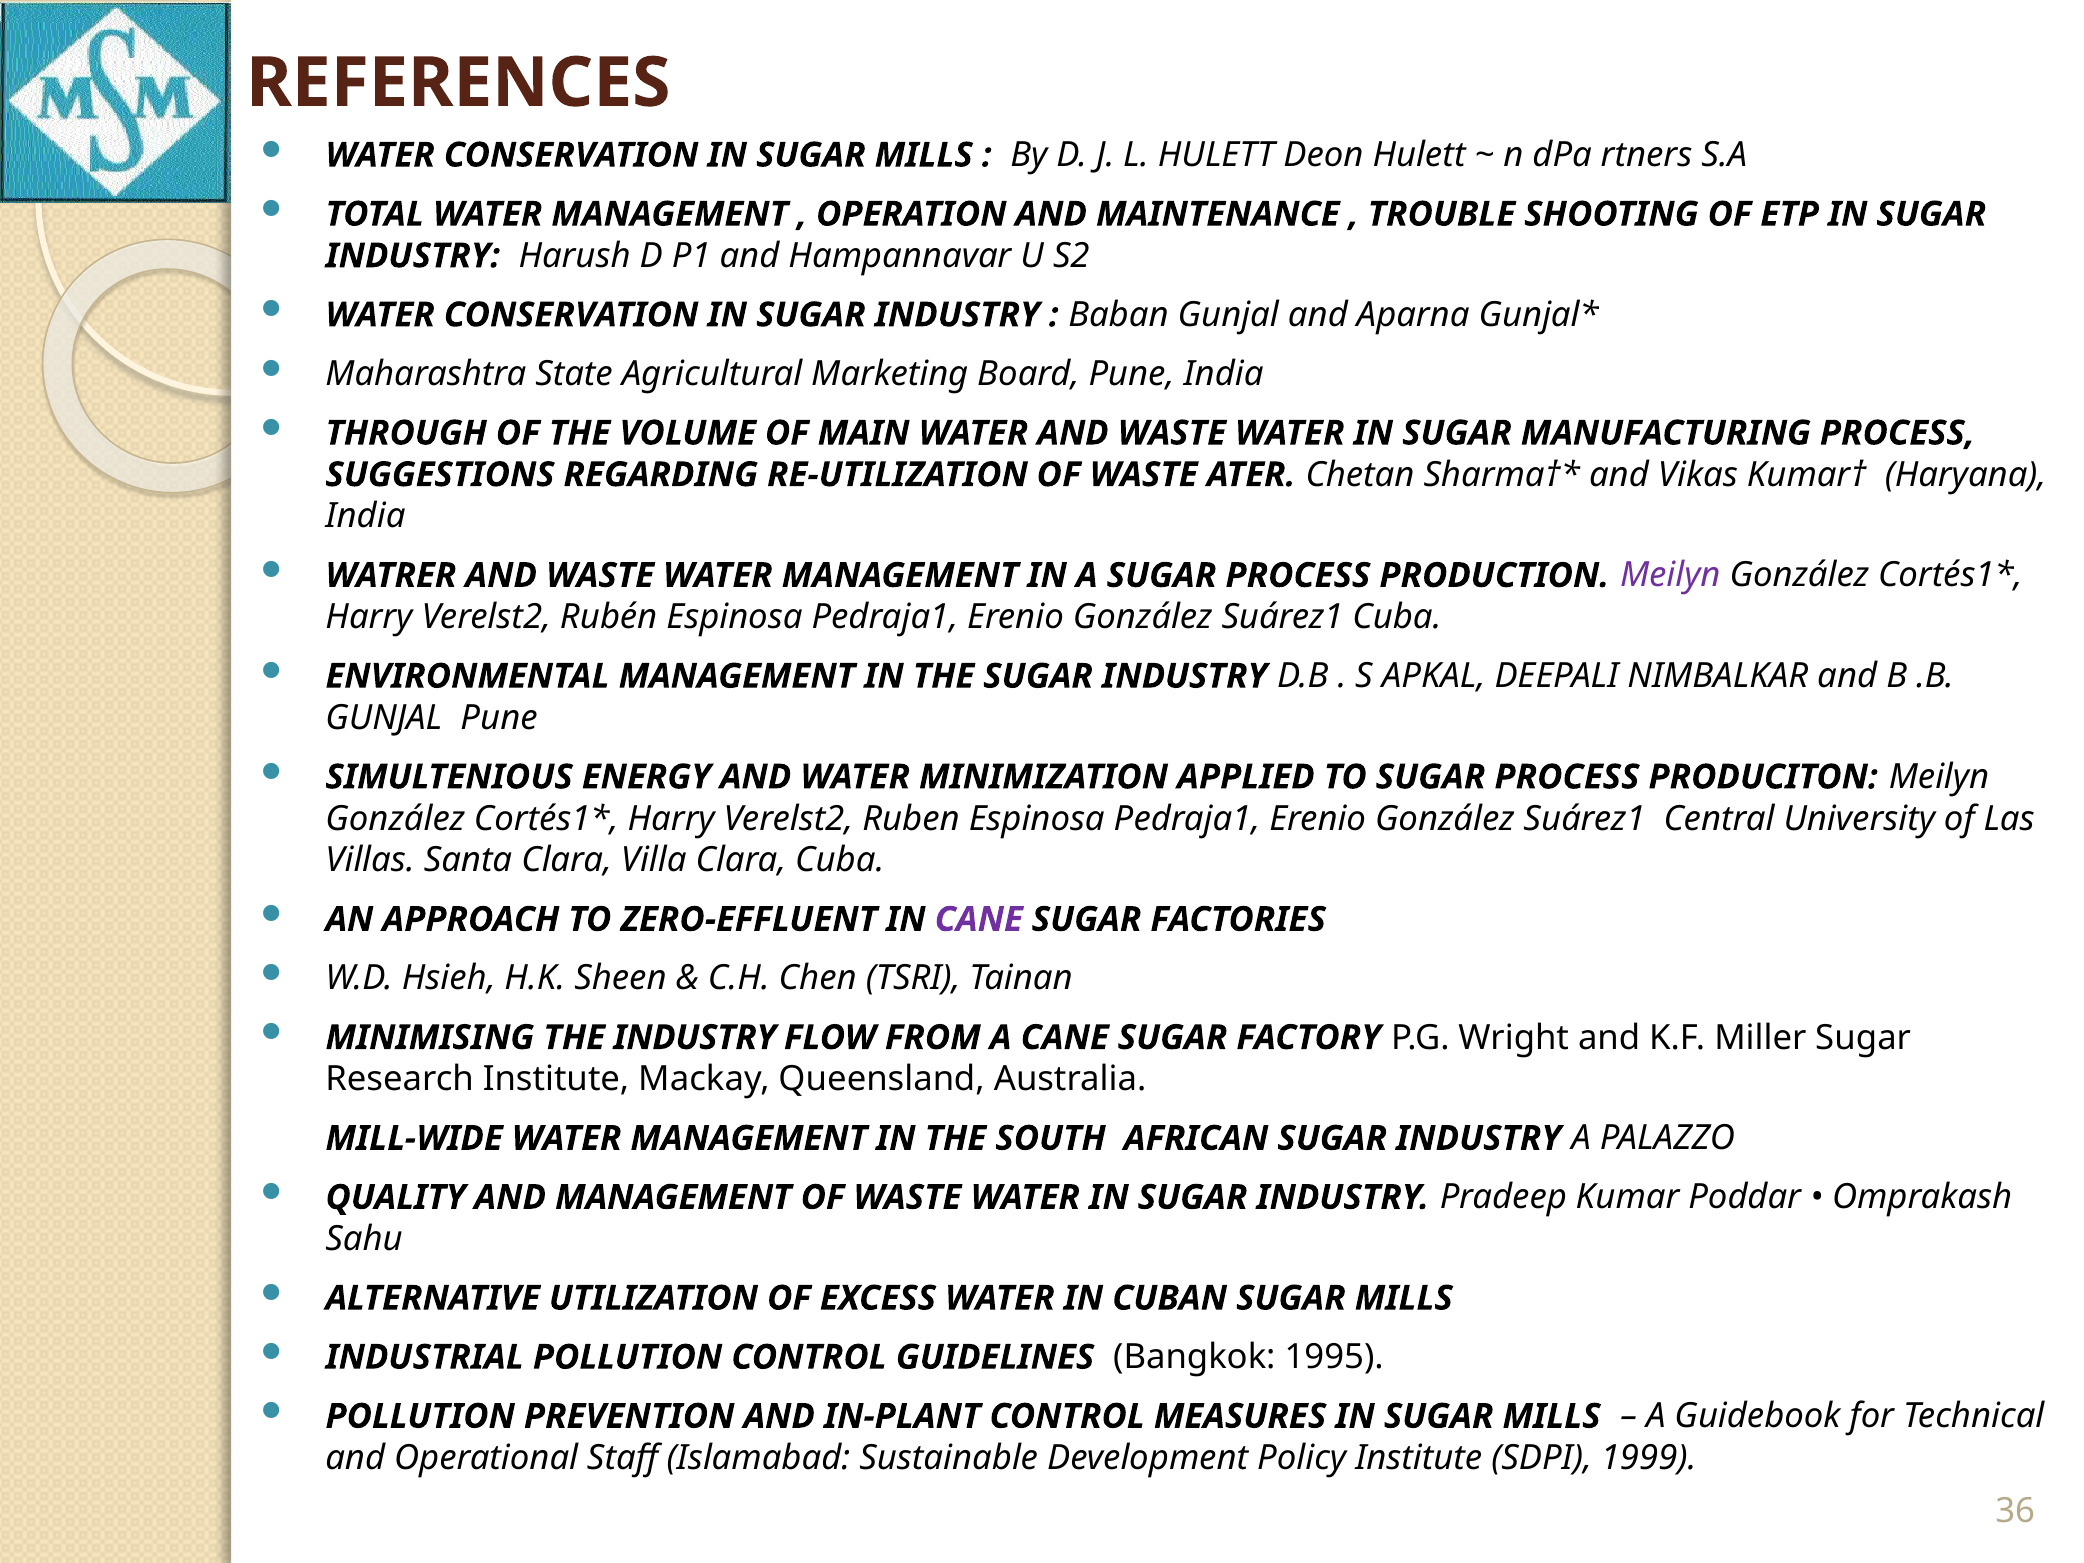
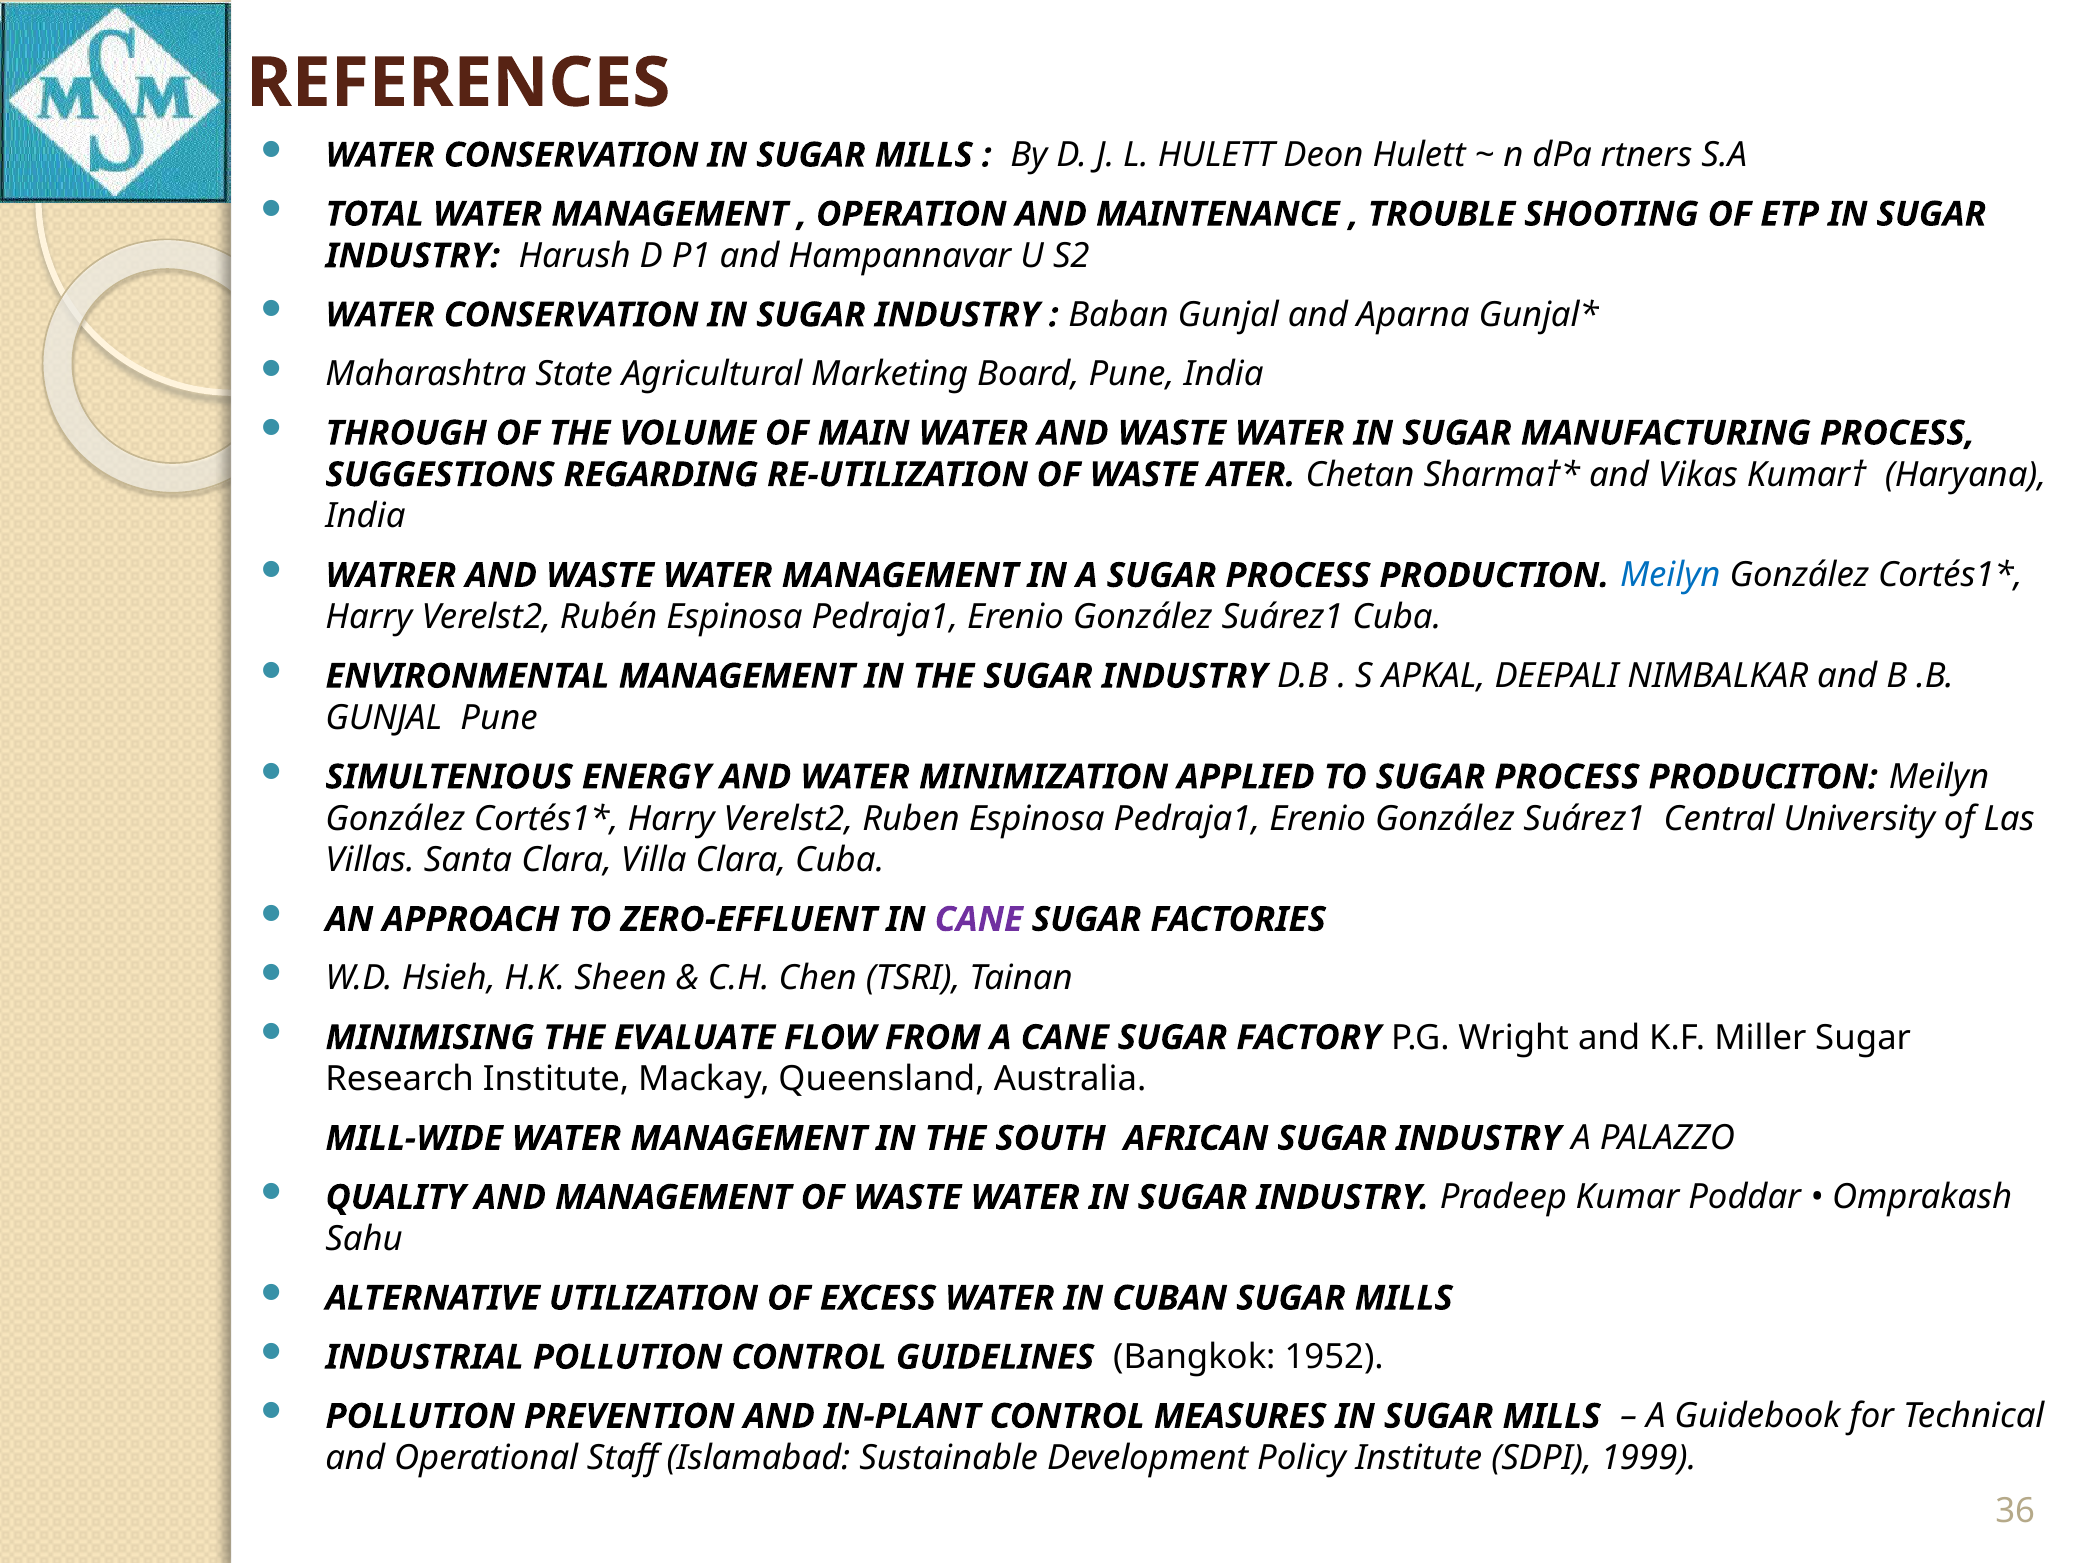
Meilyn colour: purple -> blue (1670, 576)
THE INDUSTRY: INDUSTRY -> EVALUATE (695, 1038)
1995: 1995 -> 1952 (1334, 1357)
